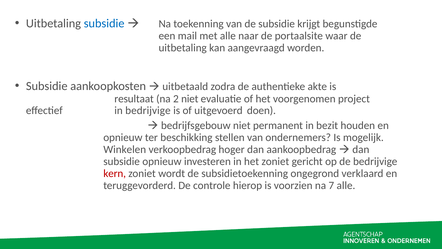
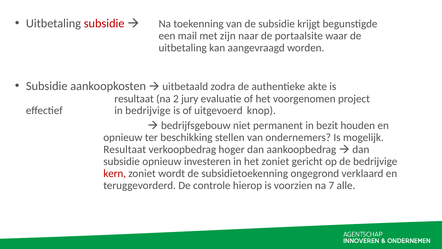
subsidie colour: blue -> red (104, 23)
met alle: alle -> zijn (228, 36)
2 niet: niet -> jury (190, 99)
doen: doen -> knop (261, 110)
Winkelen: Winkelen -> Resultaat (125, 149)
